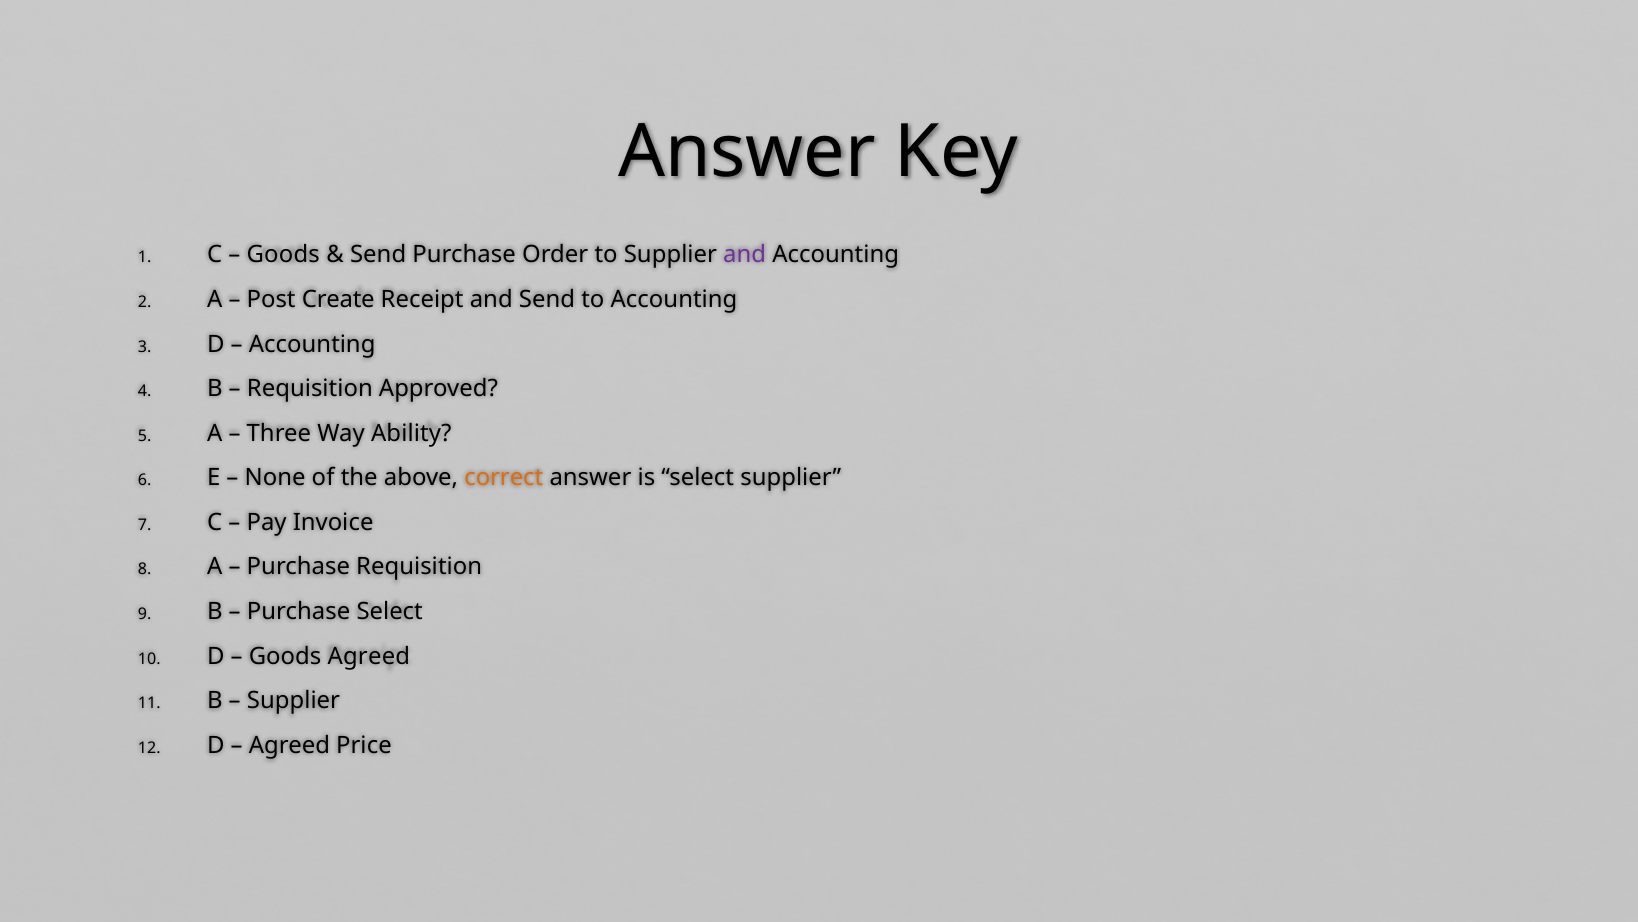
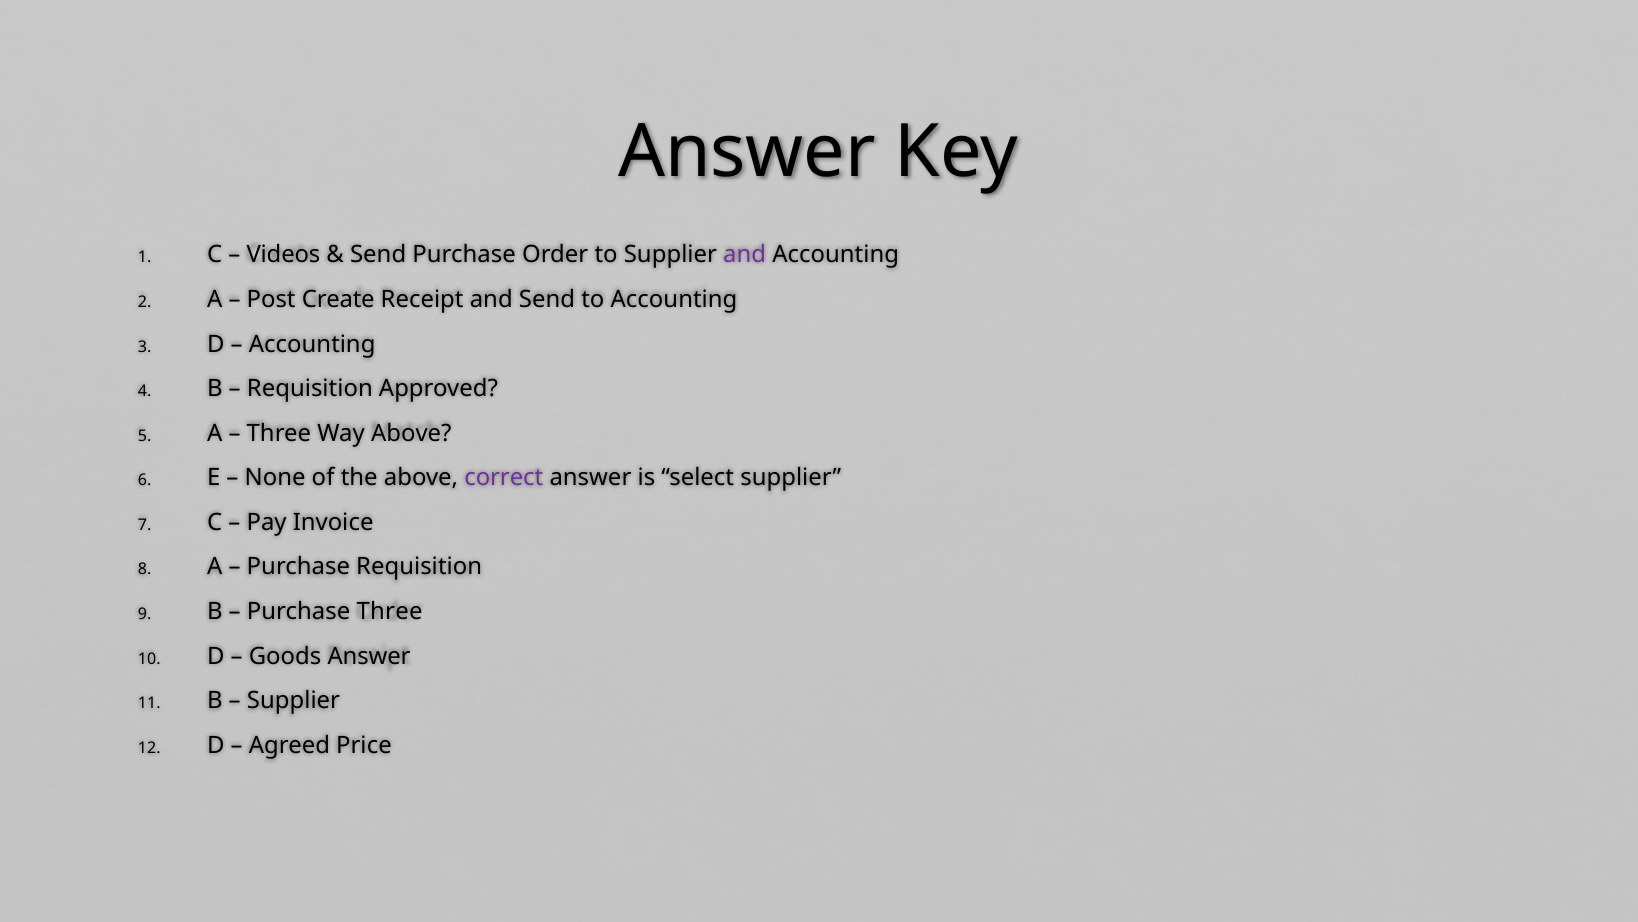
Goods: Goods -> Videos (283, 255)
Way Ability: Ability -> Above (411, 433)
correct colour: orange -> purple (504, 478)
Purchase Select: Select -> Three (390, 611)
Goods Agreed: Agreed -> Answer (369, 656)
